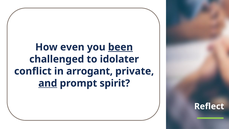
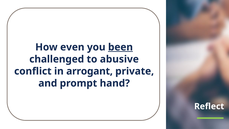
idolater: idolater -> abusive (119, 59)
and underline: present -> none (48, 83)
spirit: spirit -> hand (115, 83)
